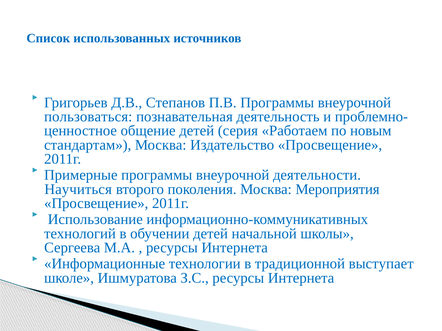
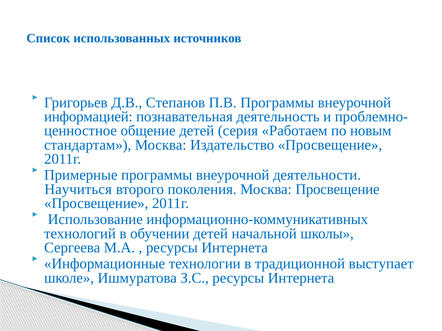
пользоваться: пользоваться -> информацией (88, 117)
Москва Мероприятия: Мероприятия -> Просвещение (338, 190)
